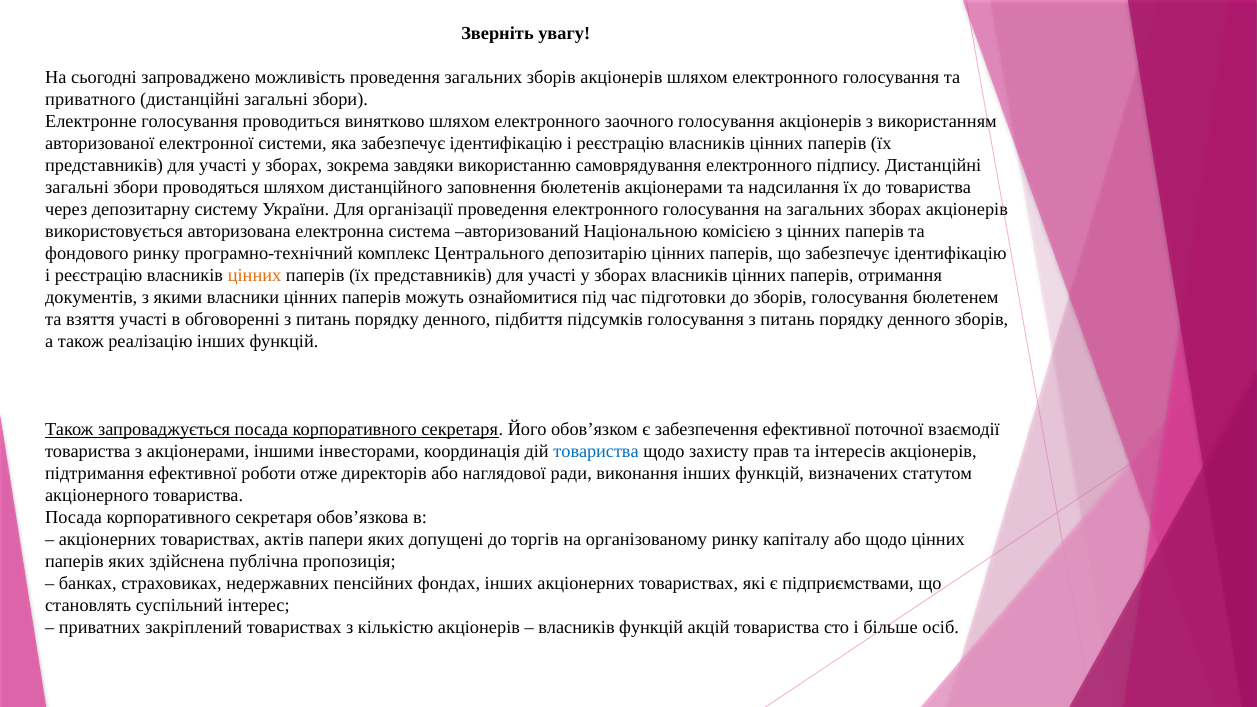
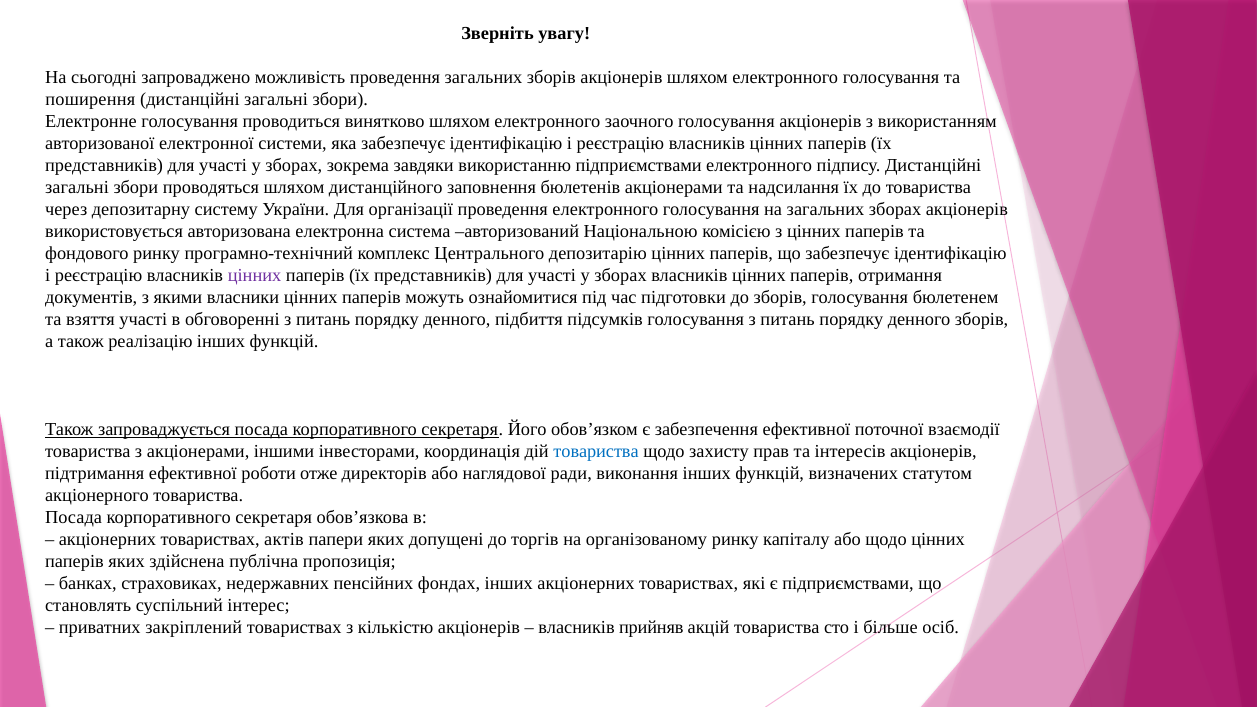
приватного: приватного -> поширення (90, 99)
використанню самоврядування: самоврядування -> підприємствами (639, 165)
цінних colour: orange -> purple (255, 276)
власників функцій: функцій -> прийняв (651, 628)
